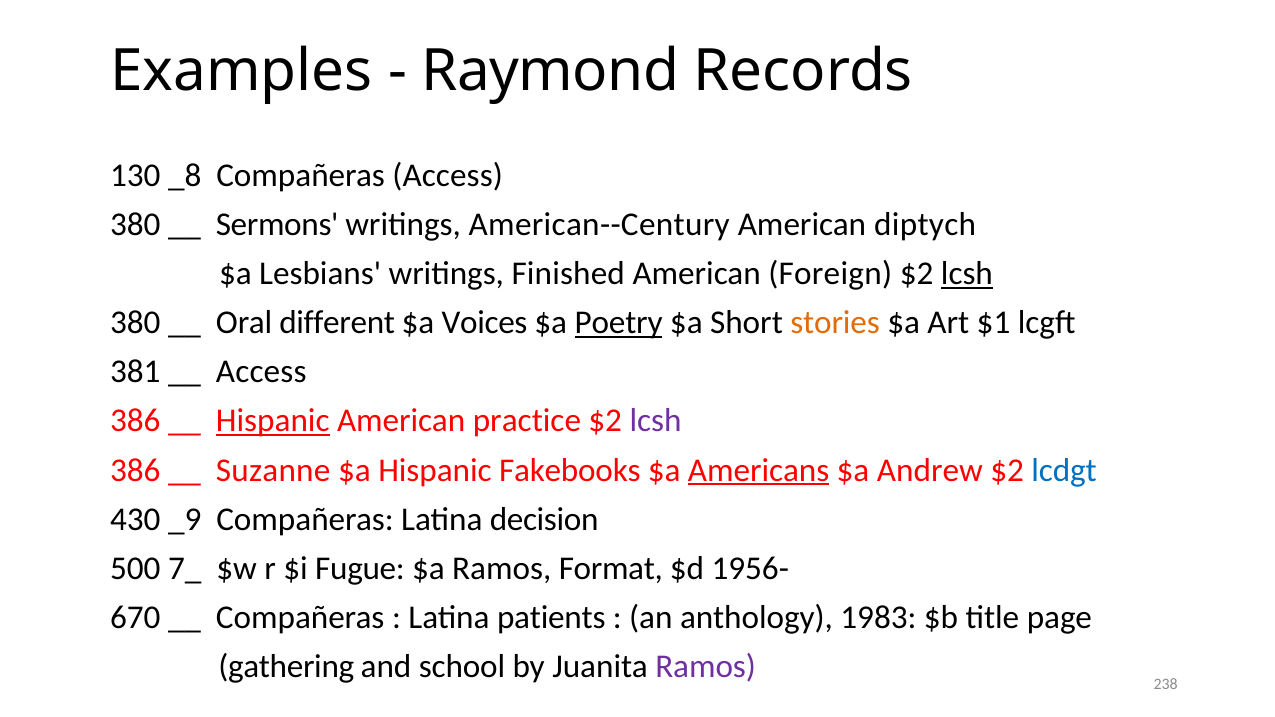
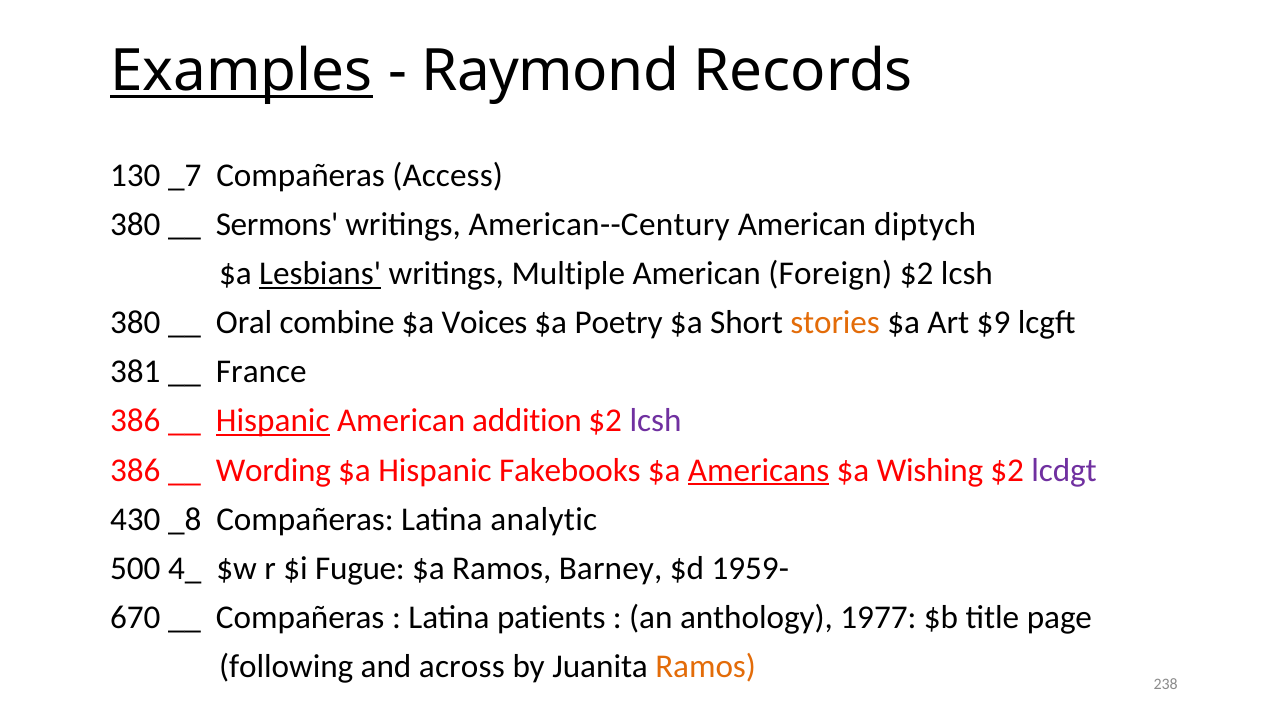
Examples underline: none -> present (242, 71)
_8: _8 -> _7 (185, 175)
Lesbians underline: none -> present (320, 274)
Finished: Finished -> Multiple (568, 274)
lcsh underline: present -> none (967, 274)
different: different -> combine (337, 323)
Poetry underline: present -> none (619, 323)
$1: $1 -> $9 (994, 323)
Access: Access -> France (261, 372)
practice: practice -> addition (527, 421)
Suzanne: Suzanne -> Wording (273, 470)
Andrew: Andrew -> Wishing (930, 470)
lcdgt colour: blue -> purple (1064, 470)
_9: _9 -> _8 (185, 519)
decision: decision -> analytic (544, 519)
7_: 7_ -> 4_ (185, 568)
Format: Format -> Barney (611, 568)
1956-: 1956- -> 1959- (750, 568)
1983: 1983 -> 1977 (878, 618)
gathering: gathering -> following (286, 667)
school: school -> across (462, 667)
Ramos colour: purple -> orange (706, 667)
